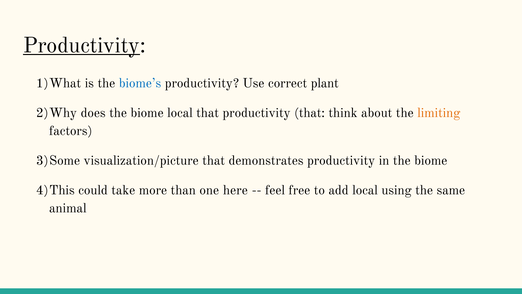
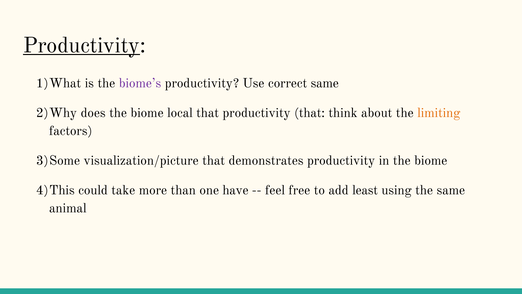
biome’s colour: blue -> purple (140, 83)
correct plant: plant -> same (325, 83)
here: here -> have (235, 190)
add local: local -> least (365, 190)
